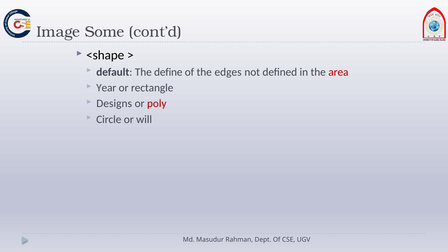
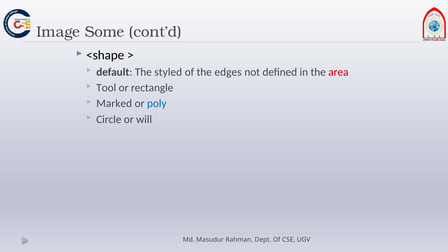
define: define -> styled (168, 72)
Year: Year -> Tool (106, 88)
Designs: Designs -> Marked (114, 104)
poly colour: red -> blue (157, 104)
